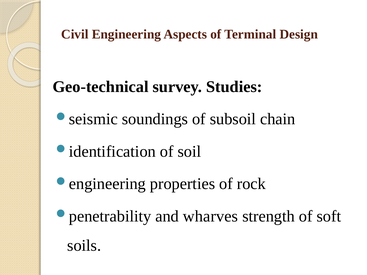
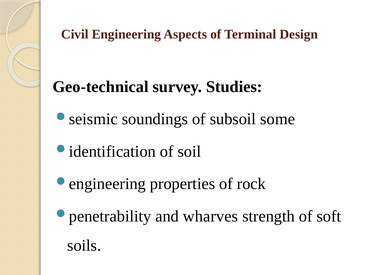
chain: chain -> some (278, 119)
